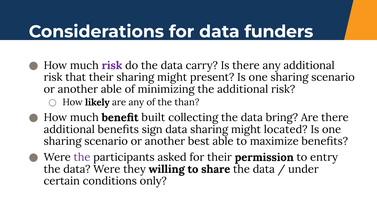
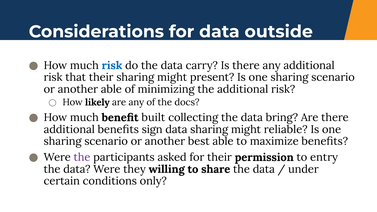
funders: funders -> outside (279, 32)
risk colour: purple -> blue (112, 65)
than: than -> docs (187, 102)
located: located -> reliable (286, 129)
